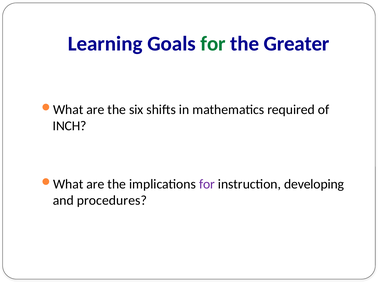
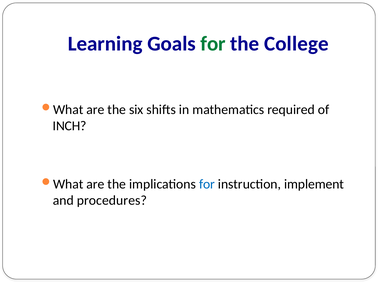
Greater: Greater -> College (296, 44)
for colour: purple -> blue (207, 184)
developing: developing -> implement (314, 184)
